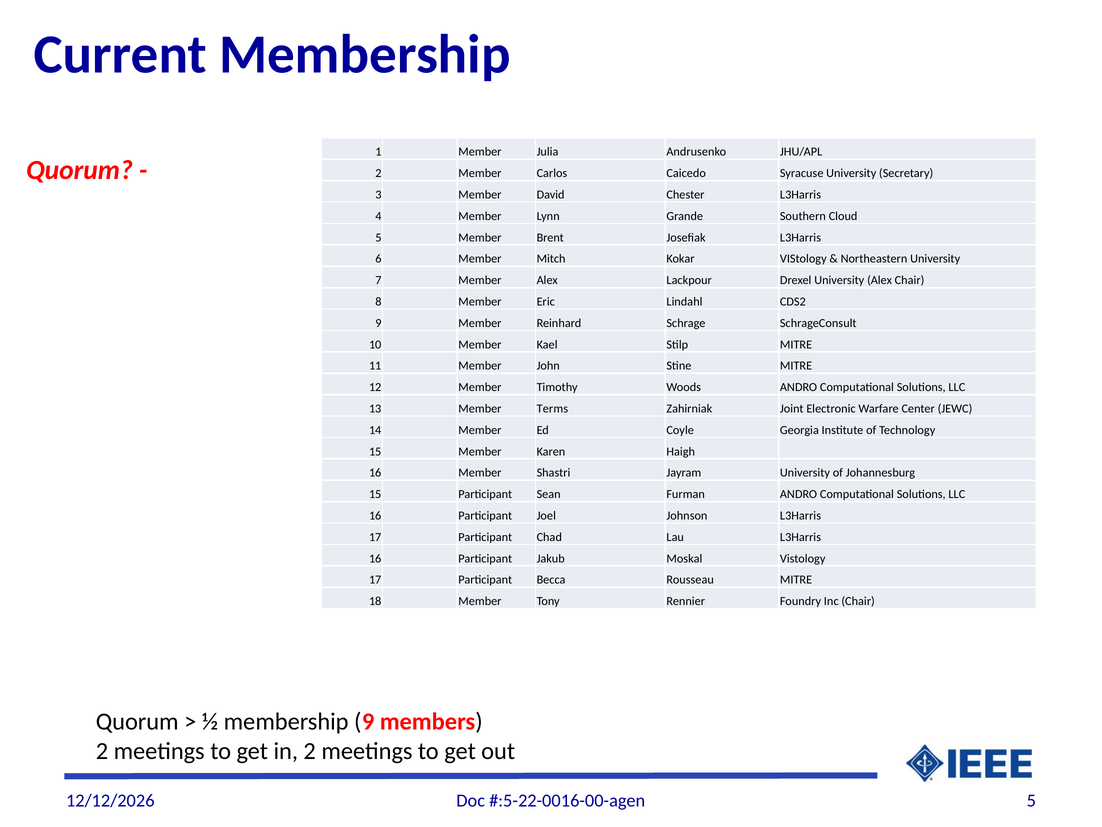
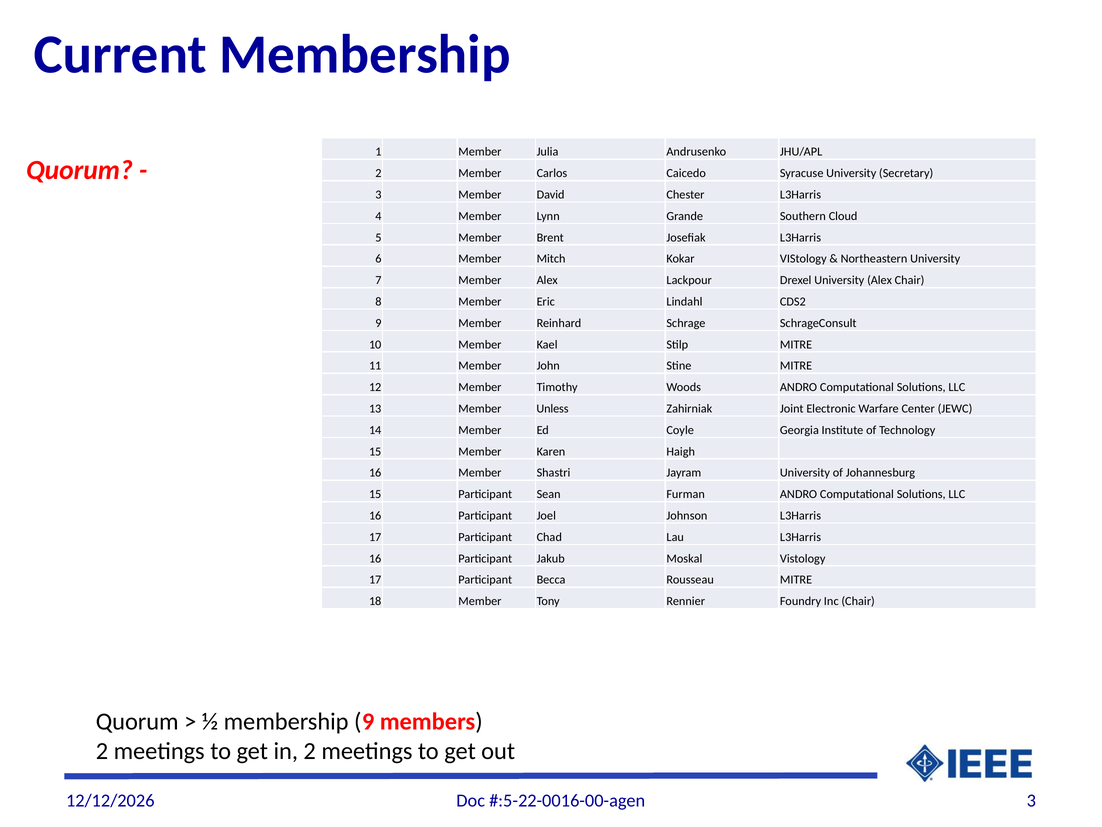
Terms: Terms -> Unless (553, 408)
5: 5 -> 3 (1031, 800)
